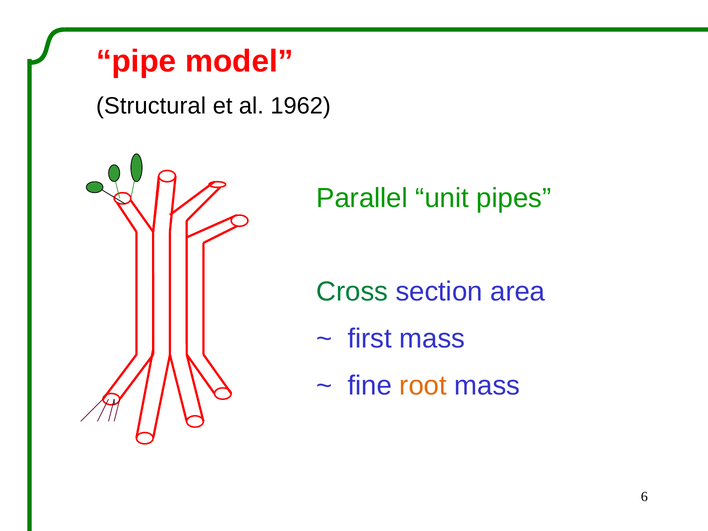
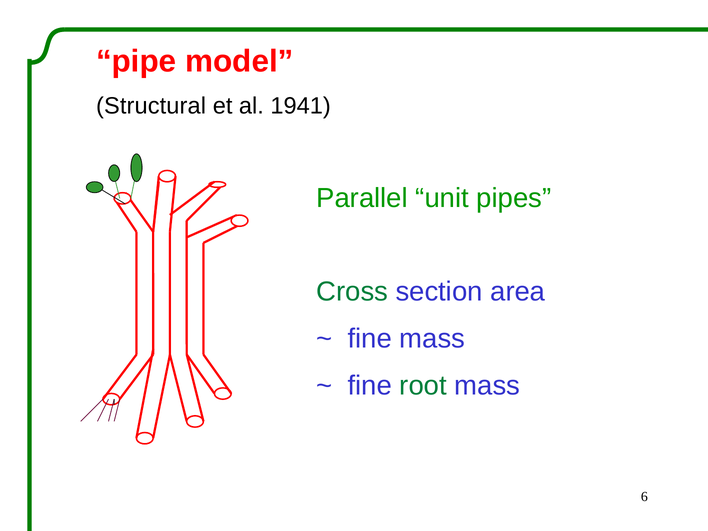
1962: 1962 -> 1941 (301, 106)
first: first -> fine (370, 339)
root colour: orange -> green (423, 385)
